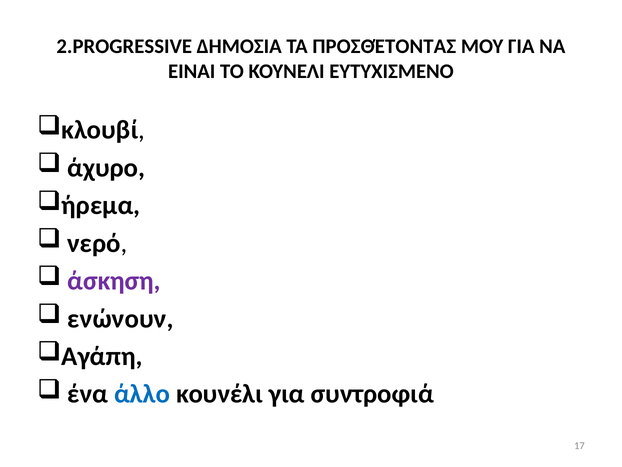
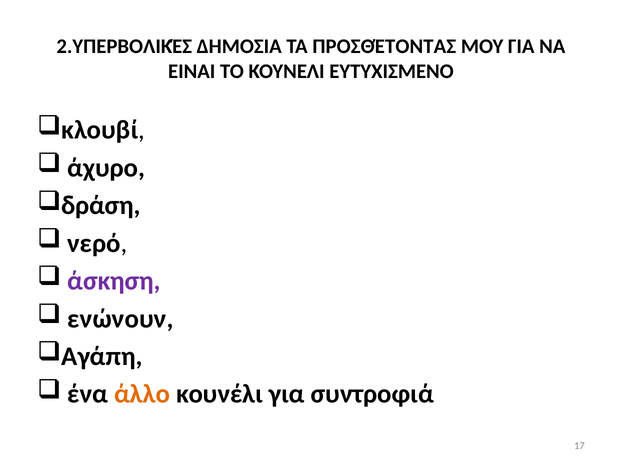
2.PROGRESSIVE: 2.PROGRESSIVE -> 2.ΥΠΕΡΒΟΛΙΚΈΣ (124, 47)
ήρεμα: ήρεμα -> δράση (101, 205)
άλλο colour: blue -> orange (142, 394)
